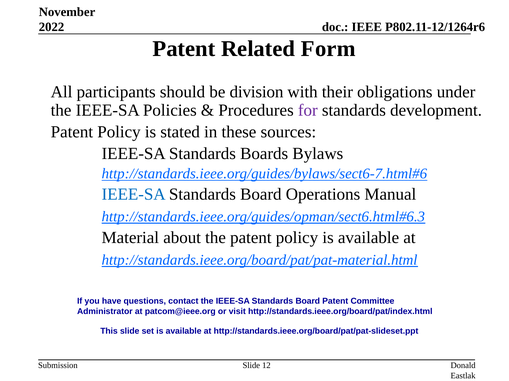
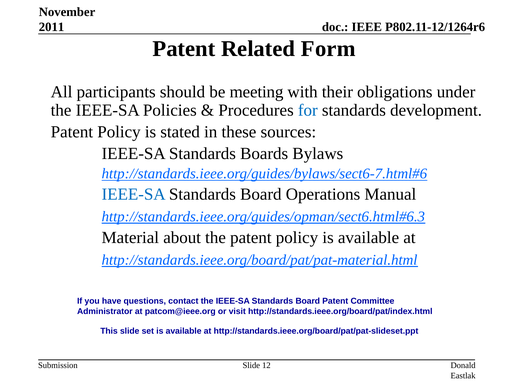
2022: 2022 -> 2011 (52, 27)
division: division -> meeting (257, 92)
for colour: purple -> blue (308, 111)
